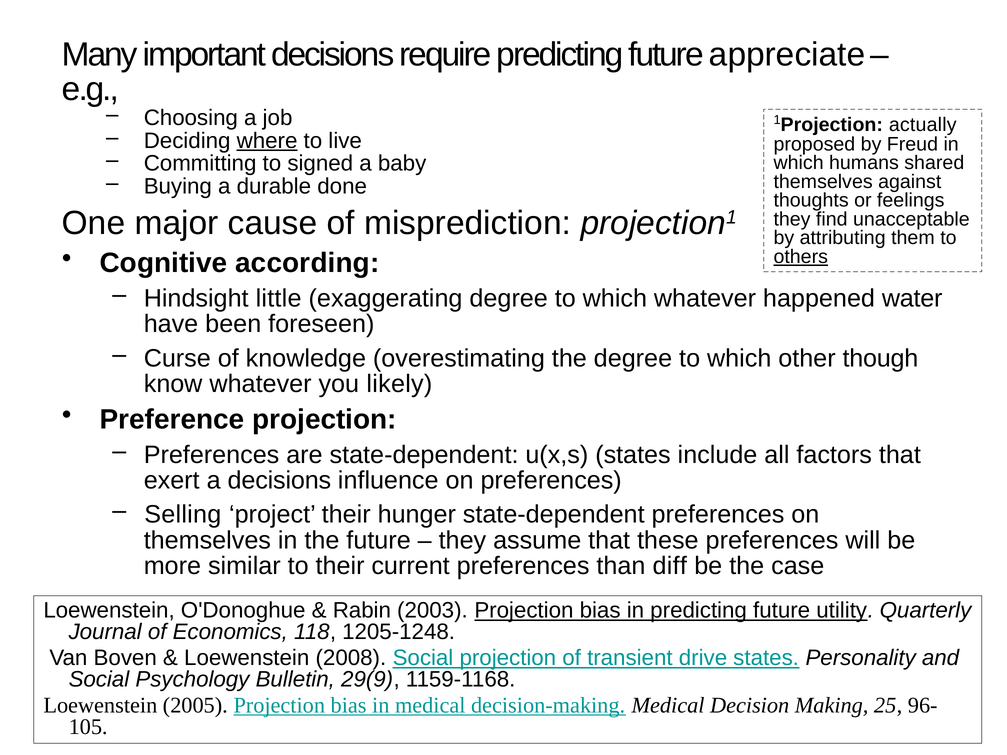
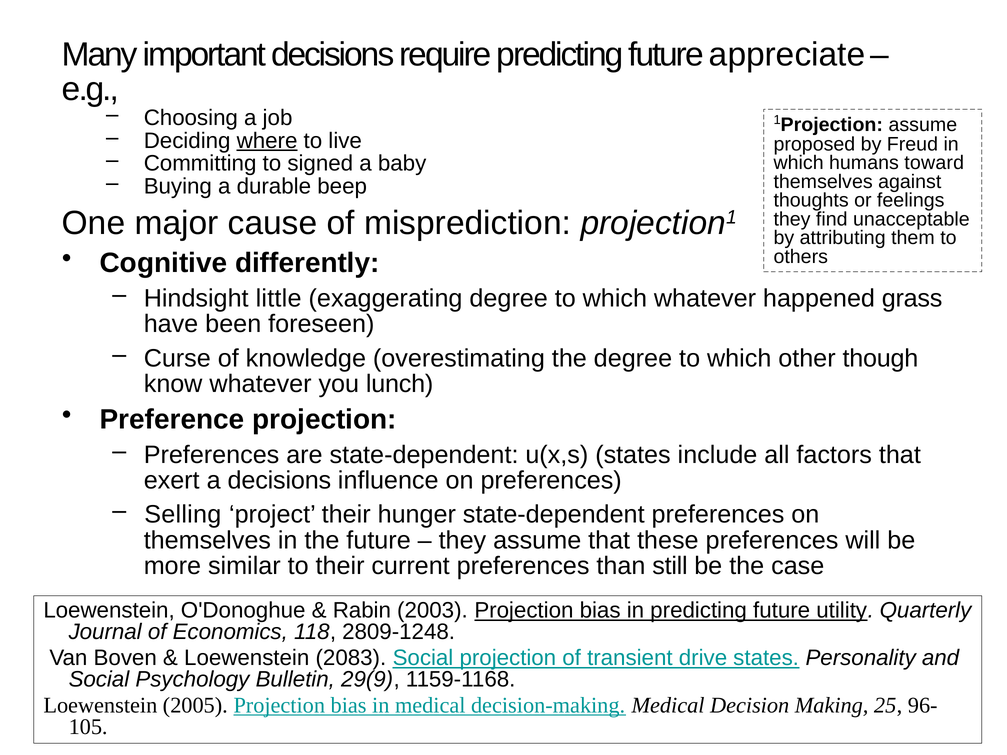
1Projection actually: actually -> assume (923, 125)
shared: shared -> toward (934, 163)
done: done -> beep (342, 186)
others underline: present -> none (801, 257)
according: according -> differently (307, 263)
water: water -> grass (912, 299)
likely: likely -> lunch (400, 384)
diff: diff -> still (670, 566)
1205-1248: 1205-1248 -> 2809-1248 (399, 632)
2008: 2008 -> 2083 (351, 658)
